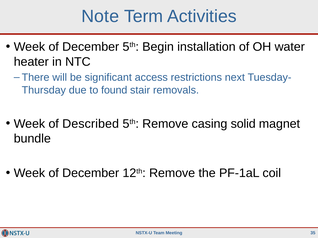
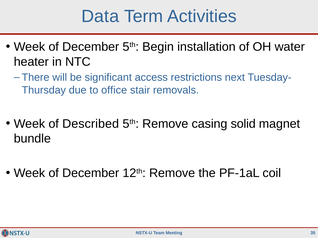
Note: Note -> Data (100, 16)
found: found -> office (114, 90)
